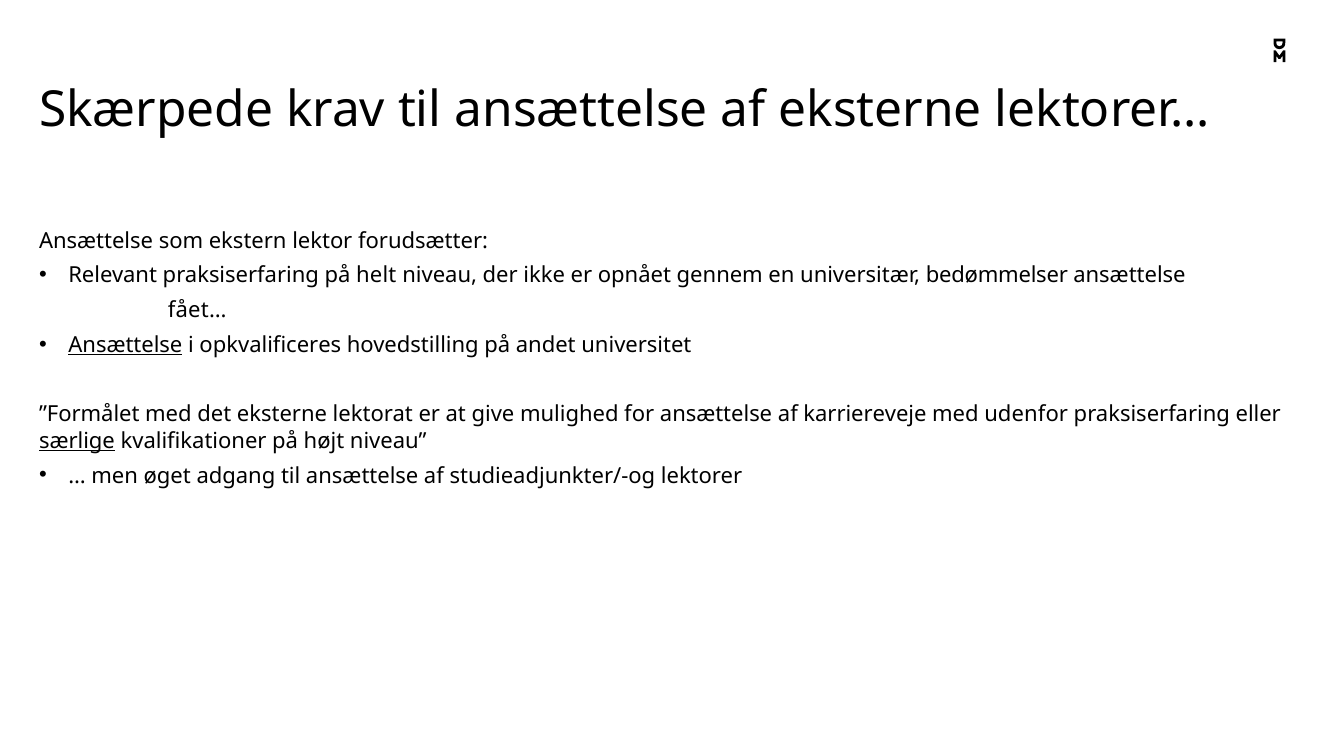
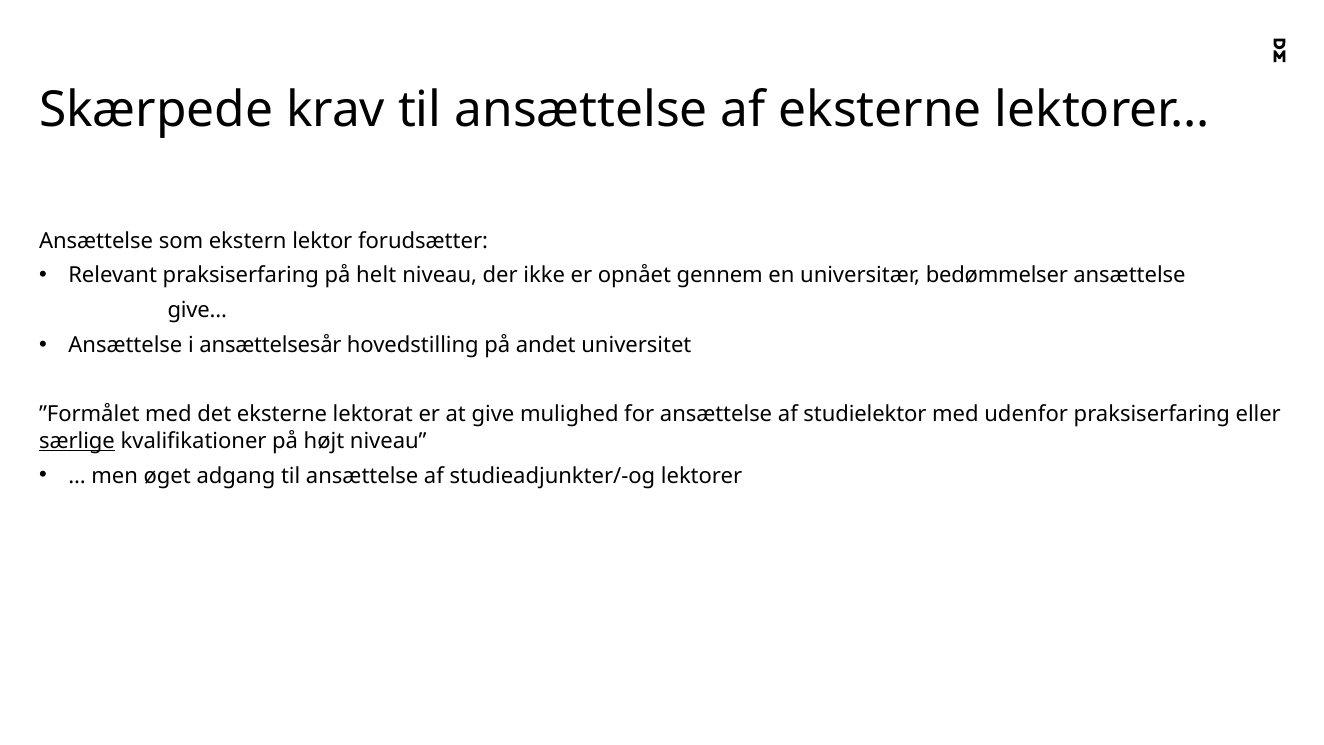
fået…: fået… -> give… (197, 310)
Ansættelse underline: present -> none (125, 345)
opkvalificeres: opkvalificeres -> ansættelsesår (270, 345)
karriereveje: karriereveje -> studielektor (865, 415)
